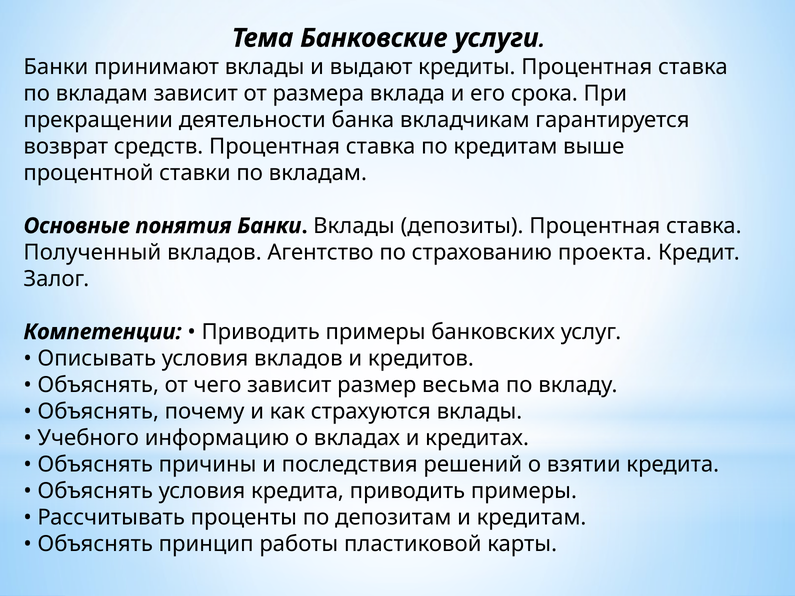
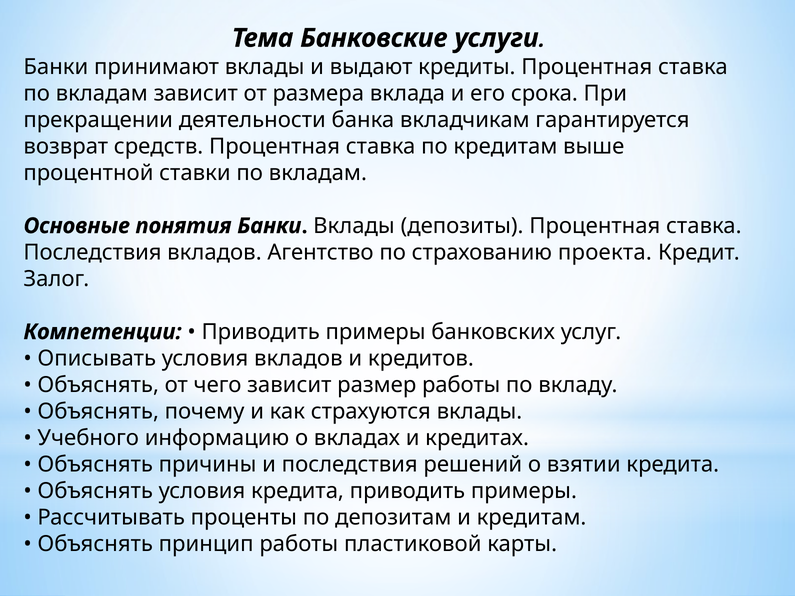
Полученный: Полученный -> Последствия (92, 252)
размер весьма: весьма -> работы (461, 385)
